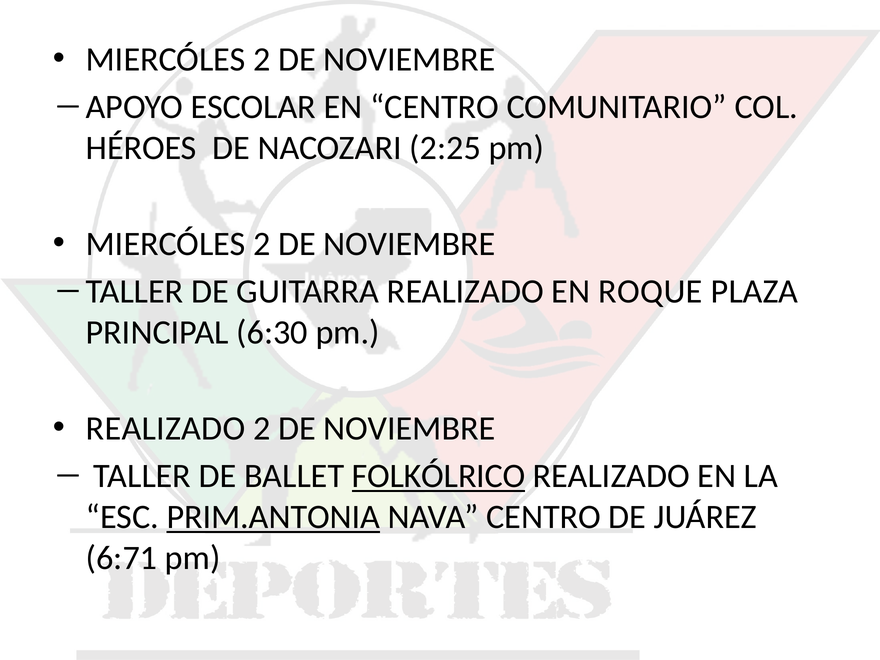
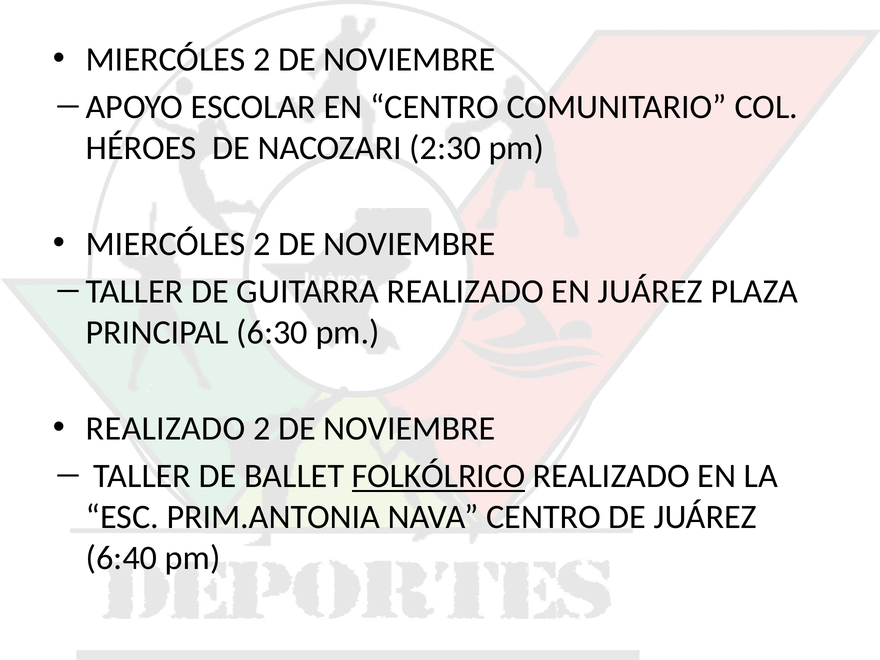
2:25: 2:25 -> 2:30 (445, 148)
EN ROQUE: ROQUE -> JUÁREZ (650, 292)
PRIM.ANTONIA underline: present -> none (273, 517)
6:71: 6:71 -> 6:40 (122, 558)
